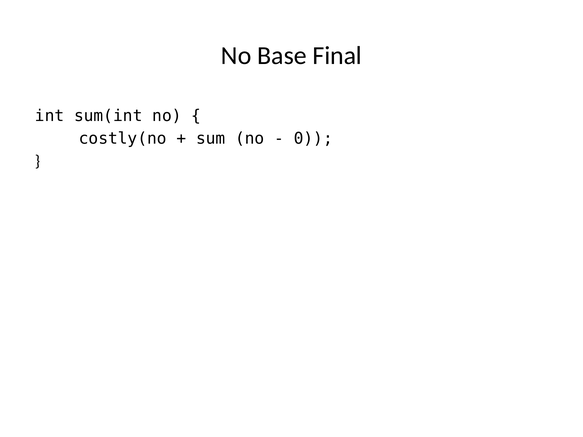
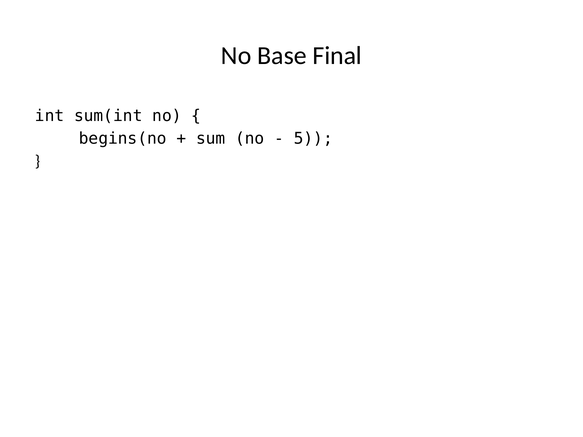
costly(no: costly(no -> begins(no (123, 138)
0: 0 -> 5 (313, 138)
